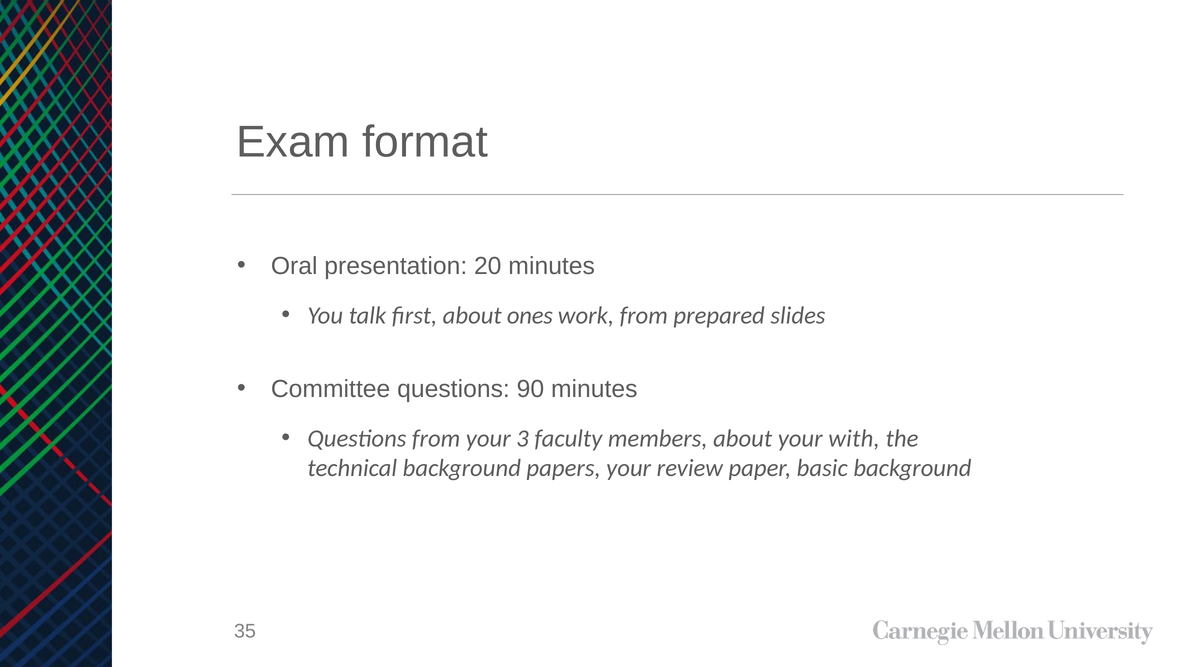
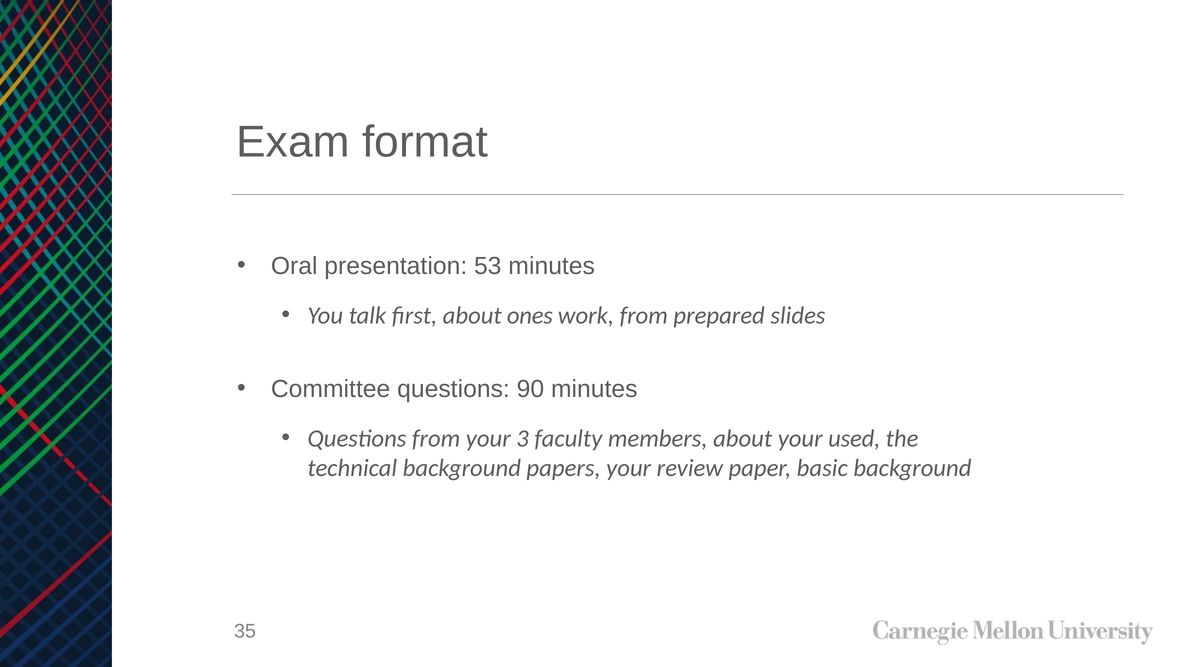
20: 20 -> 53 (488, 266)
with: with -> used (854, 438)
